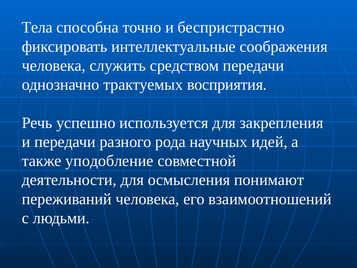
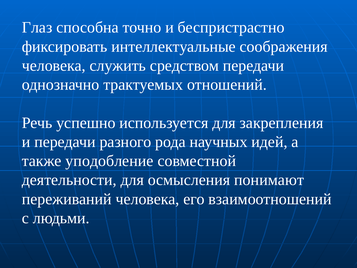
Тела: Тела -> Глаз (37, 27)
восприятия: восприятия -> отношений (227, 85)
